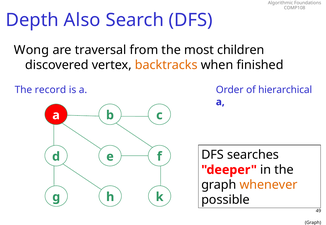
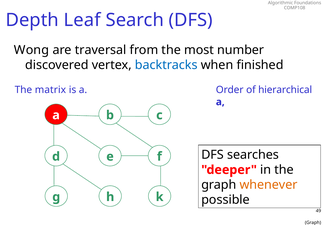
Also: Also -> Leaf (82, 20)
children: children -> number (241, 50)
backtracks colour: orange -> blue (166, 65)
record: record -> matrix (50, 90)
